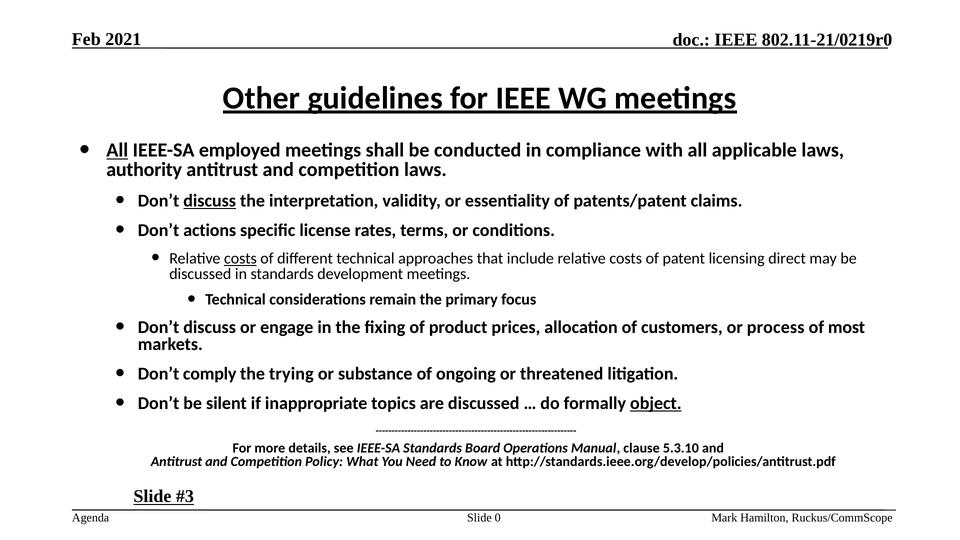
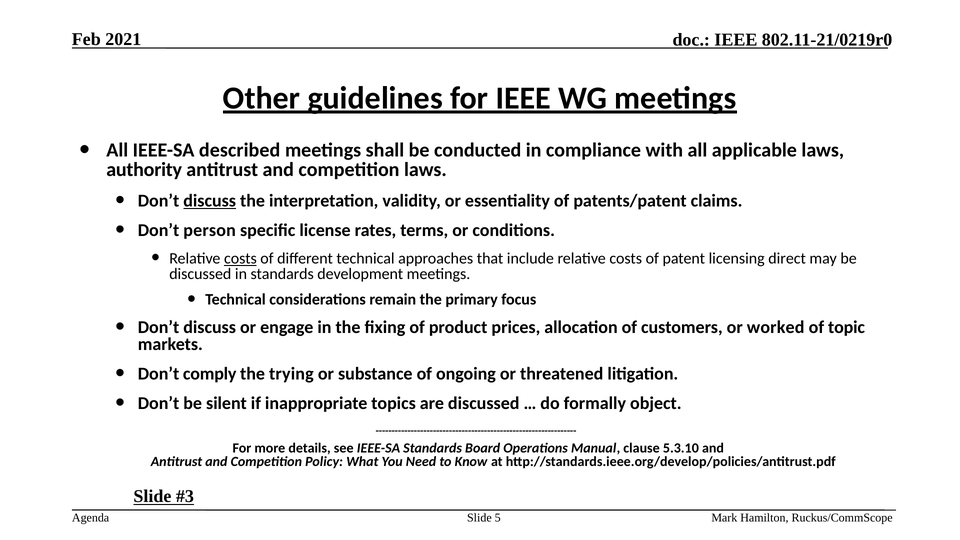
All underline: present -> none (117, 150)
employed: employed -> described (240, 150)
actions: actions -> person (210, 230)
process: process -> worked (776, 327)
most: most -> topic (847, 327)
object underline: present -> none (656, 403)
0: 0 -> 5 (498, 518)
